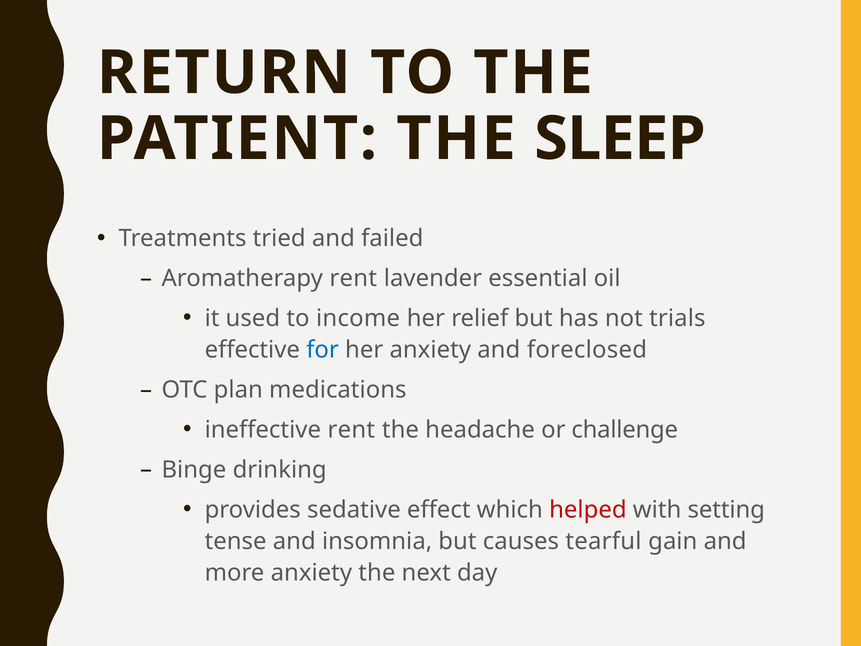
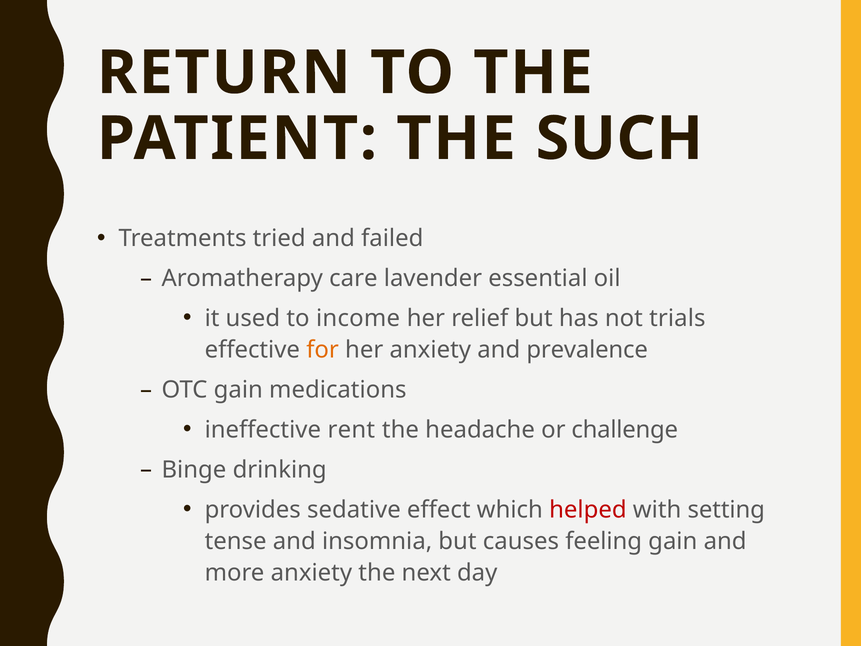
SLEEP: SLEEP -> SUCH (619, 139)
Aromatherapy rent: rent -> care (353, 278)
for colour: blue -> orange (323, 350)
foreclosed: foreclosed -> prevalence (587, 350)
OTC plan: plan -> gain (238, 390)
tearful: tearful -> feeling (604, 541)
